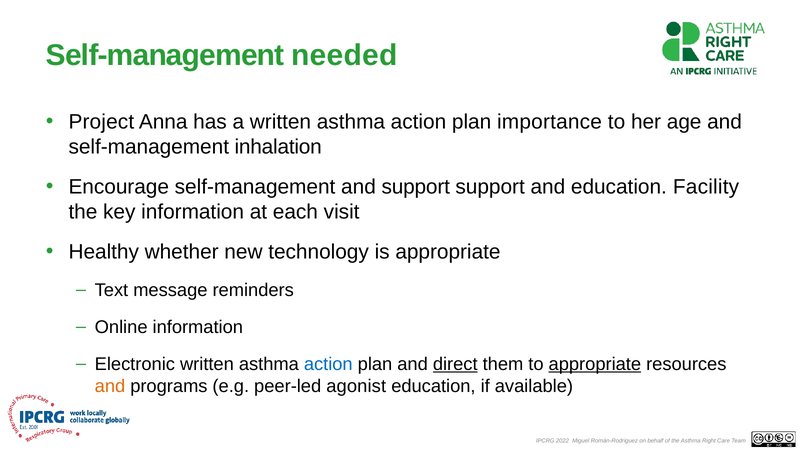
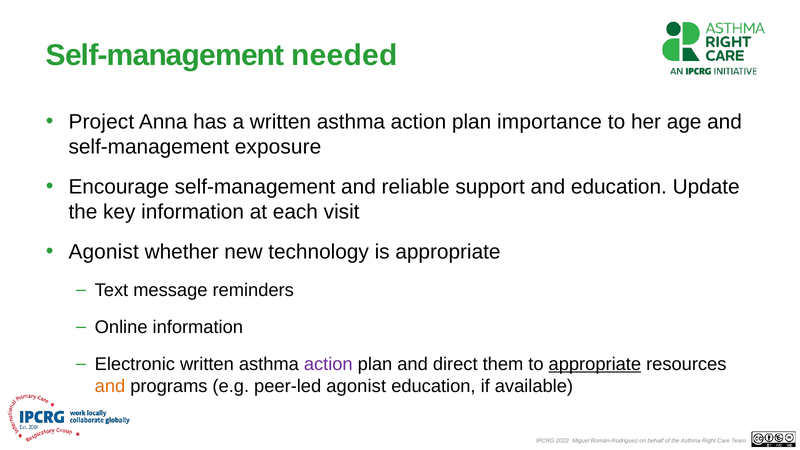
inhalation: inhalation -> exposure (278, 147)
and support: support -> reliable (416, 187)
Facility: Facility -> Update (706, 187)
Healthy: Healthy -> Agonist (104, 252)
action colour: blue -> purple (328, 364)
direct underline: present -> none (455, 364)
